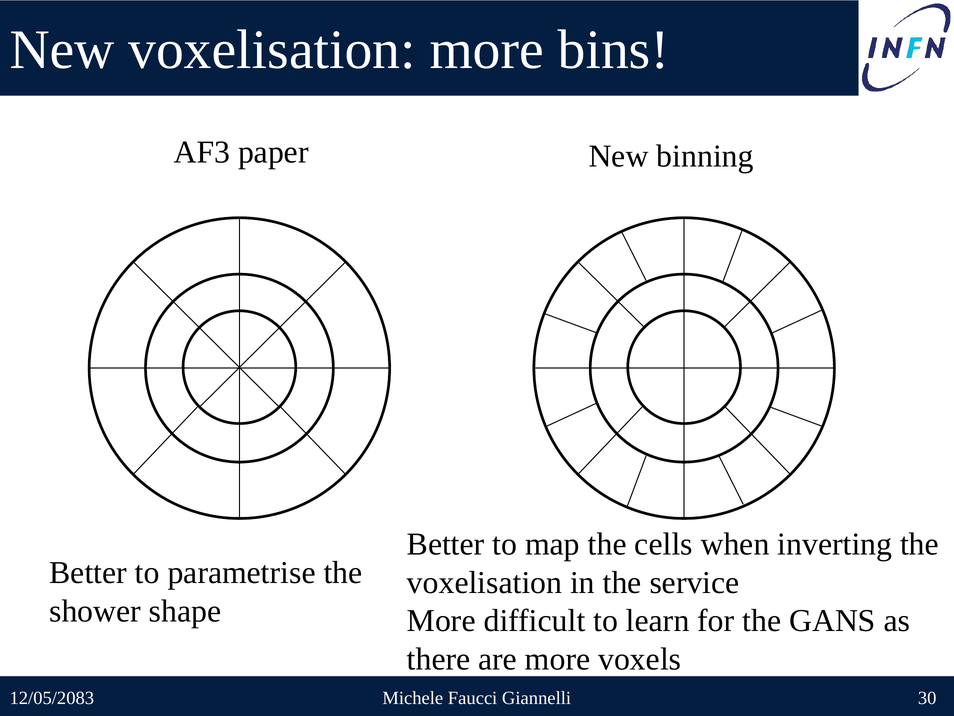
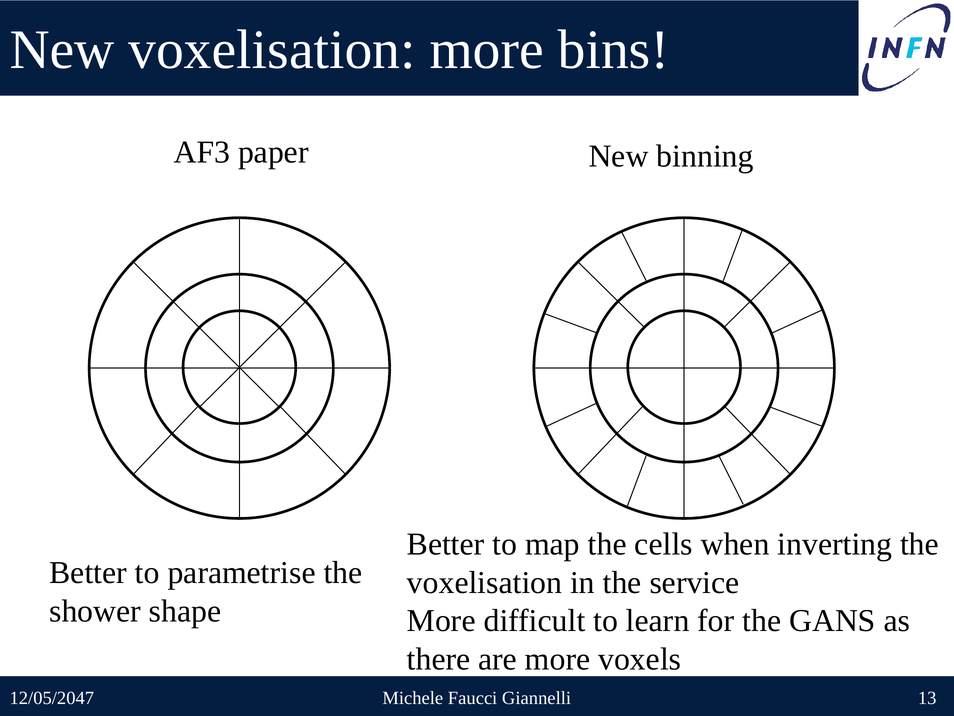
12/05/2083: 12/05/2083 -> 12/05/2047 (52, 698)
30: 30 -> 13 (927, 698)
